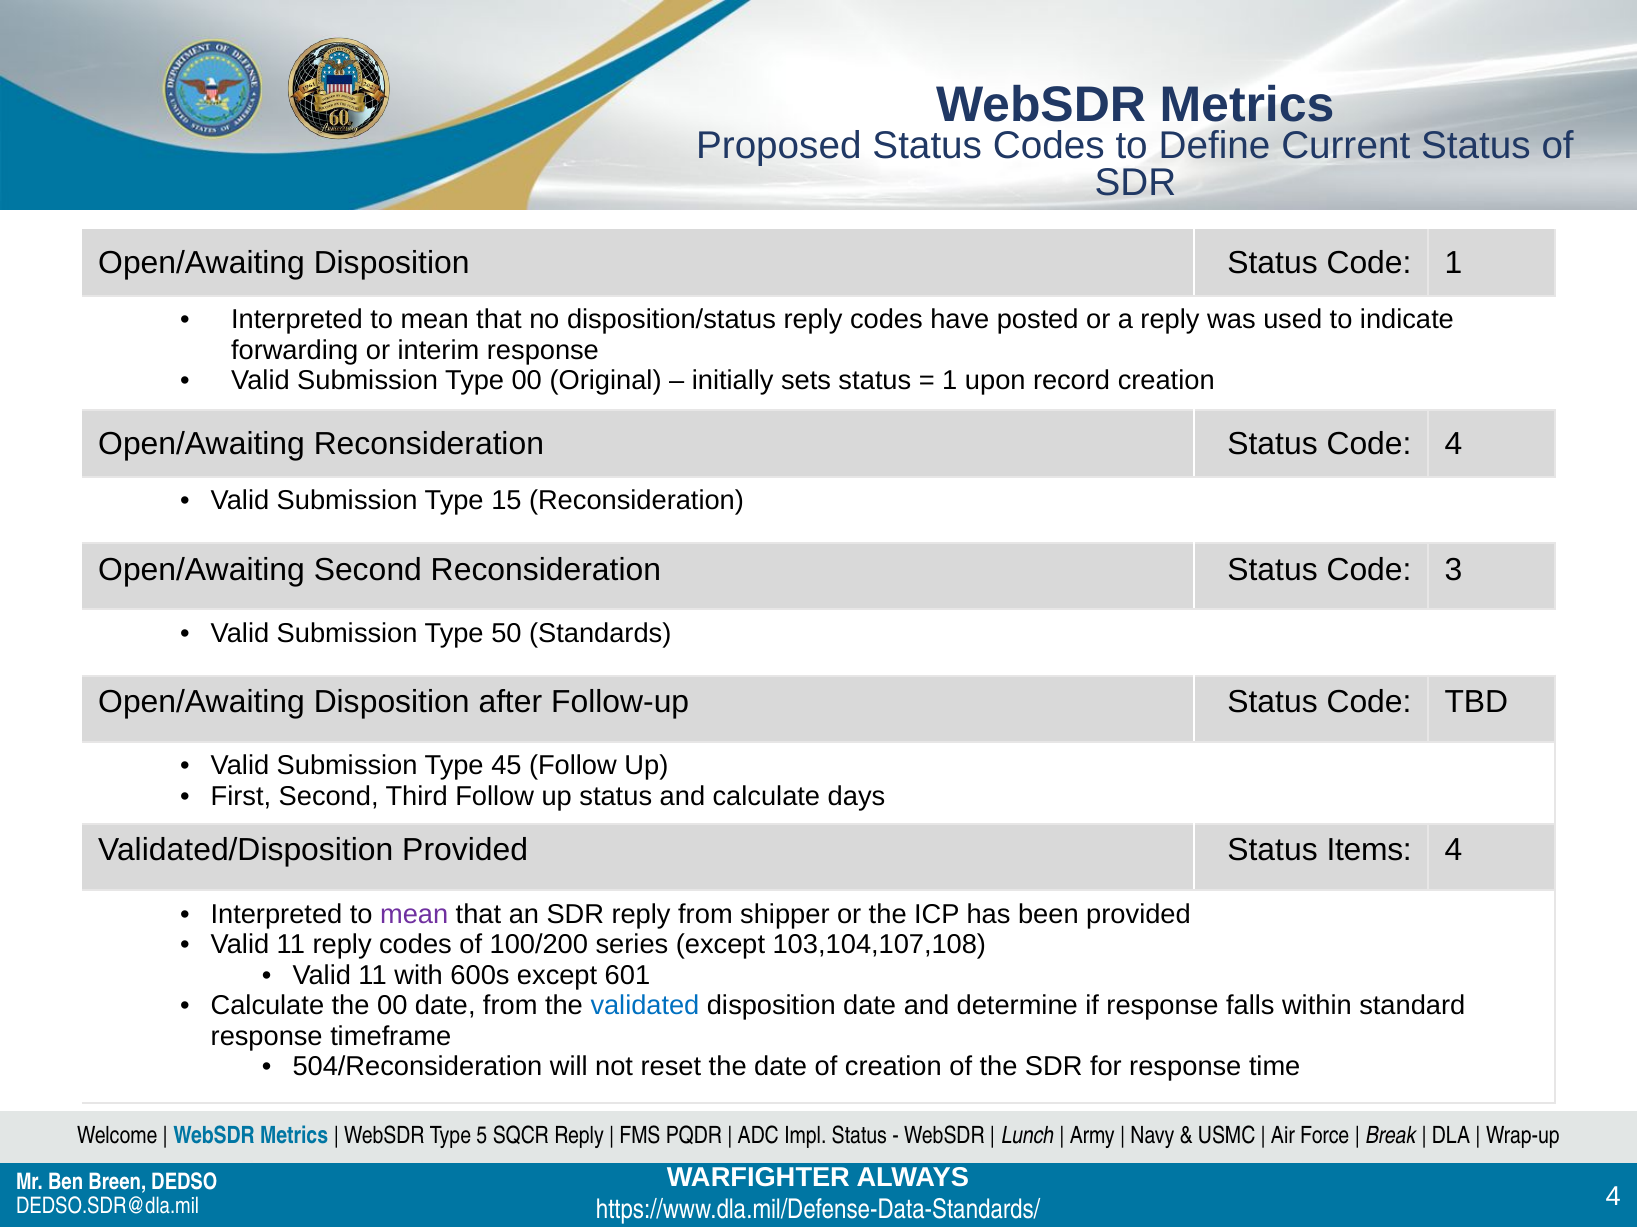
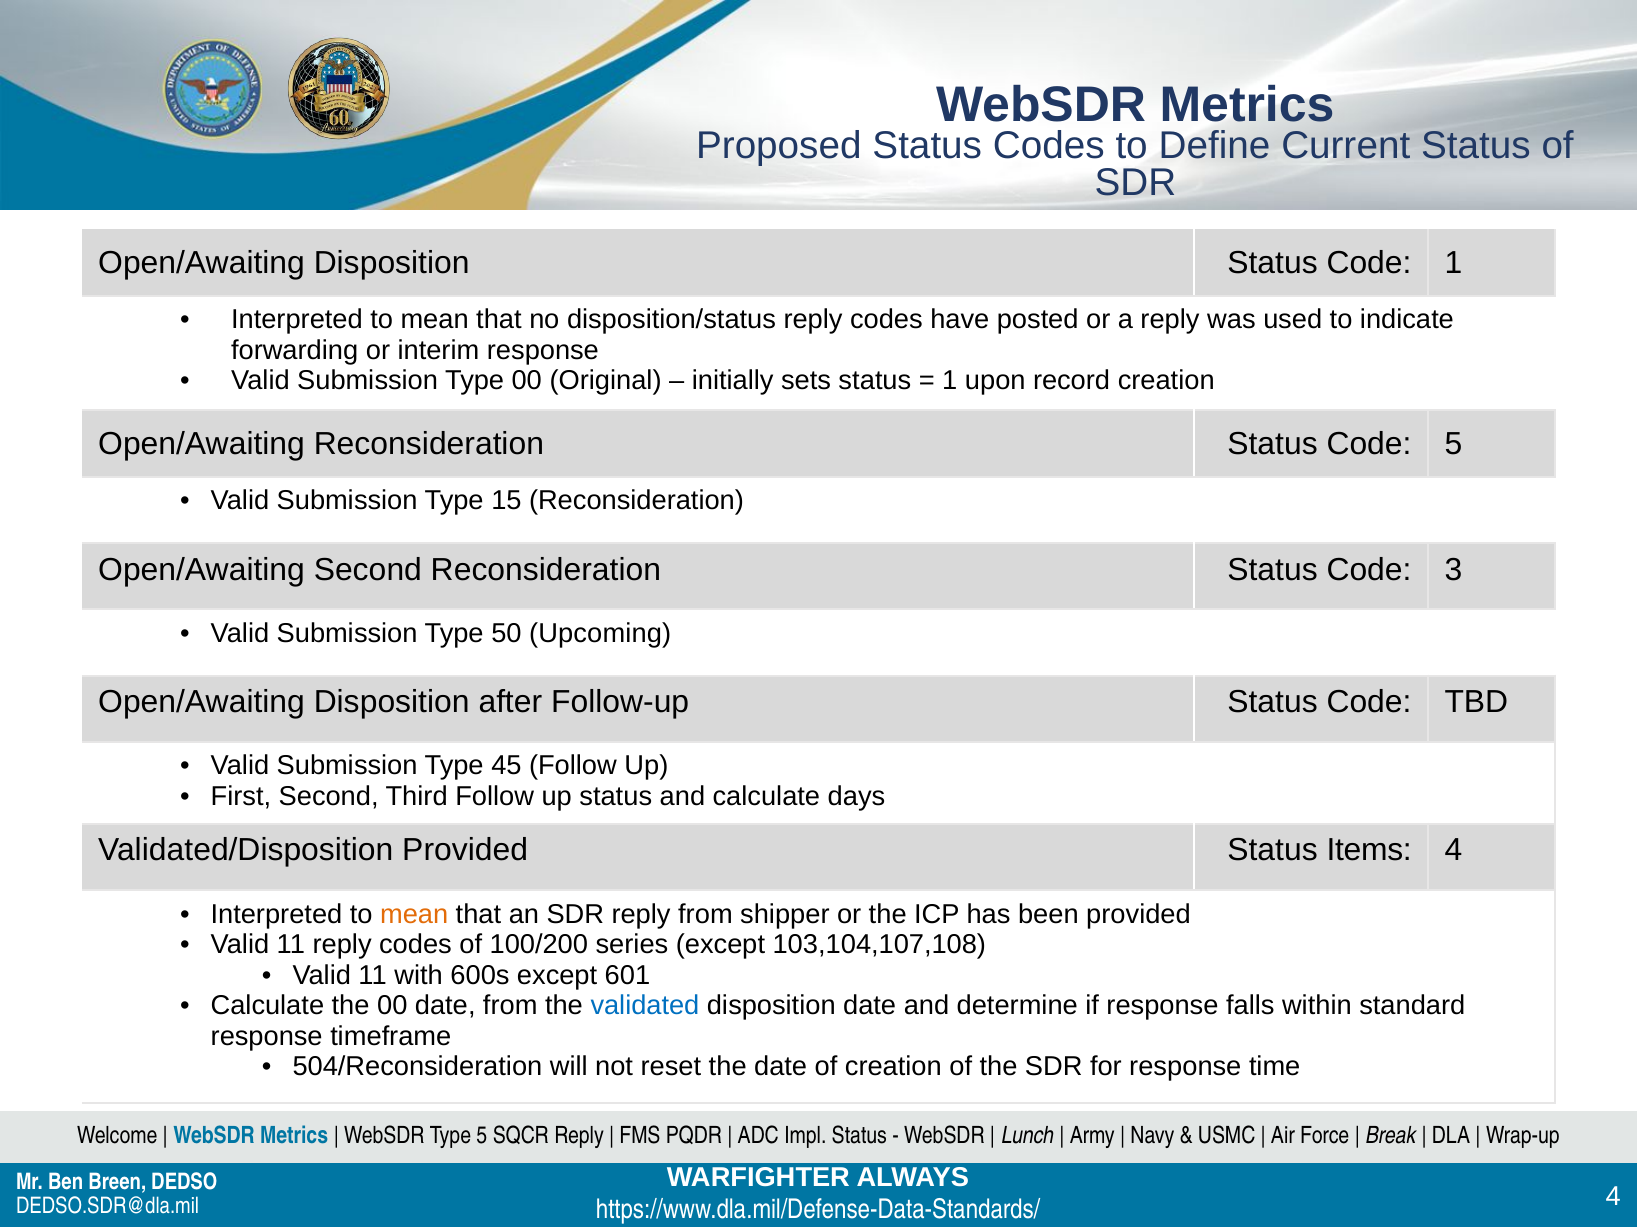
Code 4: 4 -> 5 (1453, 444)
Standards: Standards -> Upcoming (600, 634)
mean colour: purple -> orange (414, 915)
